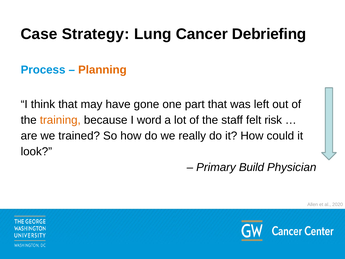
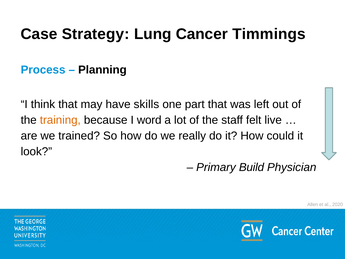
Debriefing: Debriefing -> Timmings (269, 34)
Planning colour: orange -> black (102, 70)
gone: gone -> skills (146, 104)
risk: risk -> live (273, 120)
